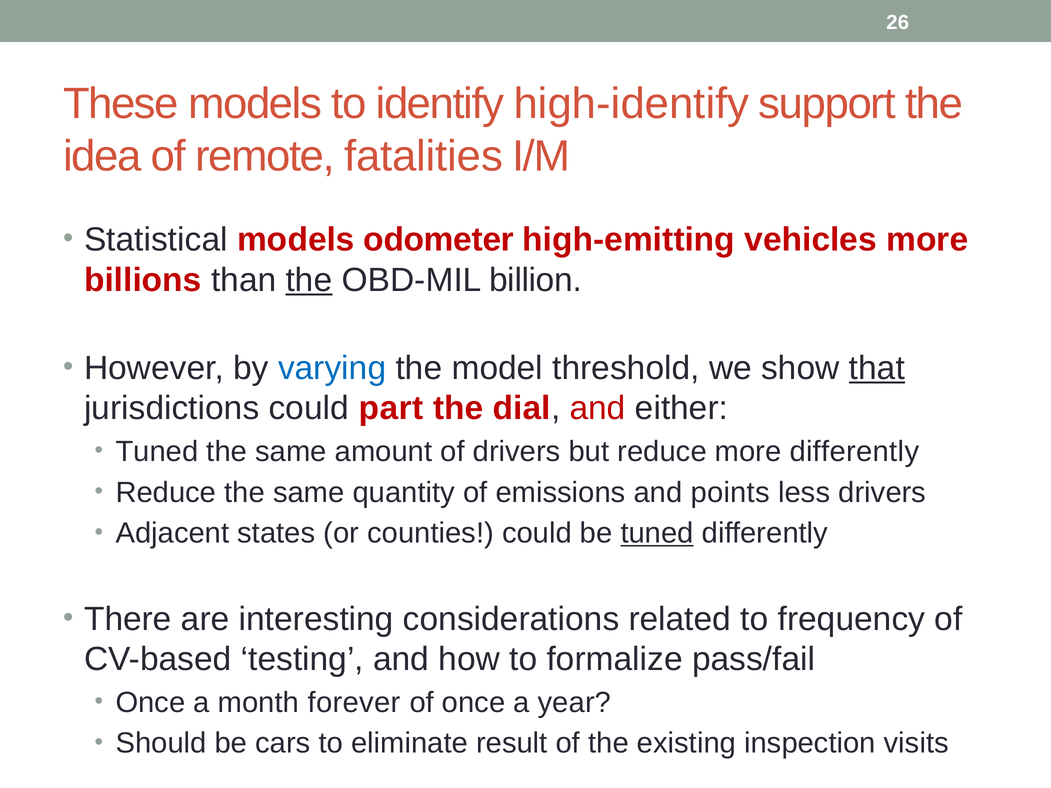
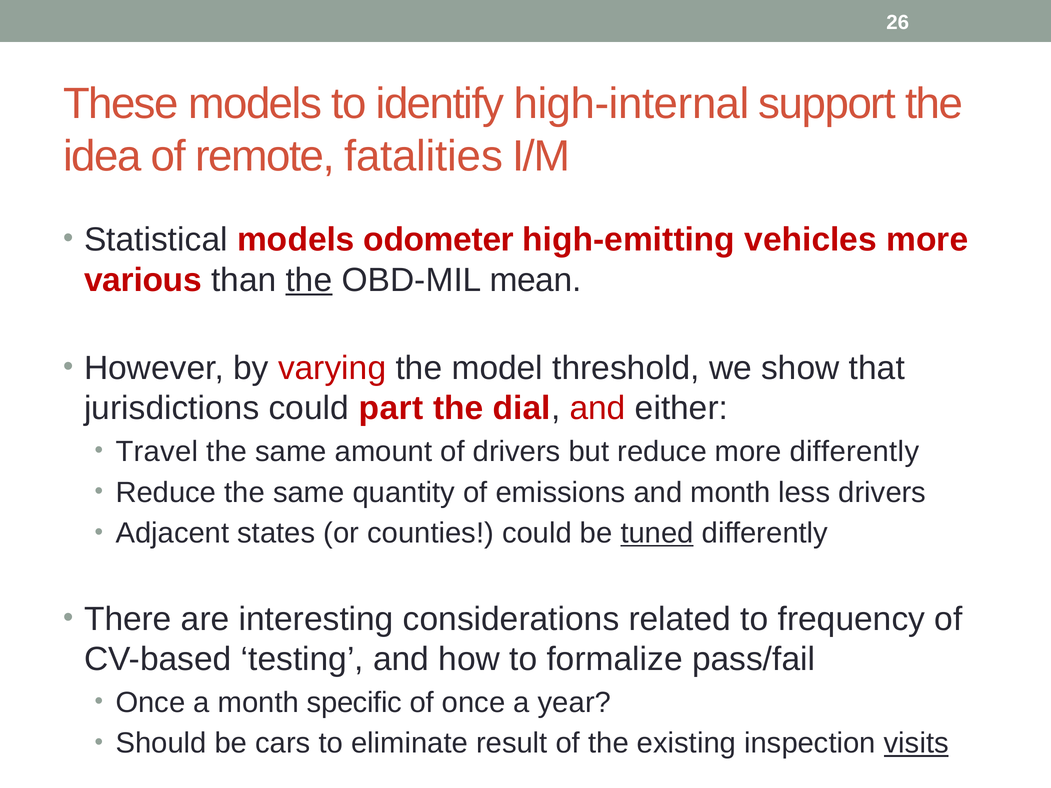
high-identify: high-identify -> high-internal (632, 104)
billions: billions -> various (143, 280)
billion: billion -> mean (535, 280)
varying colour: blue -> red (332, 368)
that underline: present -> none (877, 368)
Tuned: Tuned -> Travel (157, 452)
and points: points -> month (730, 493)
forever: forever -> specific (354, 703)
visits underline: none -> present (916, 744)
